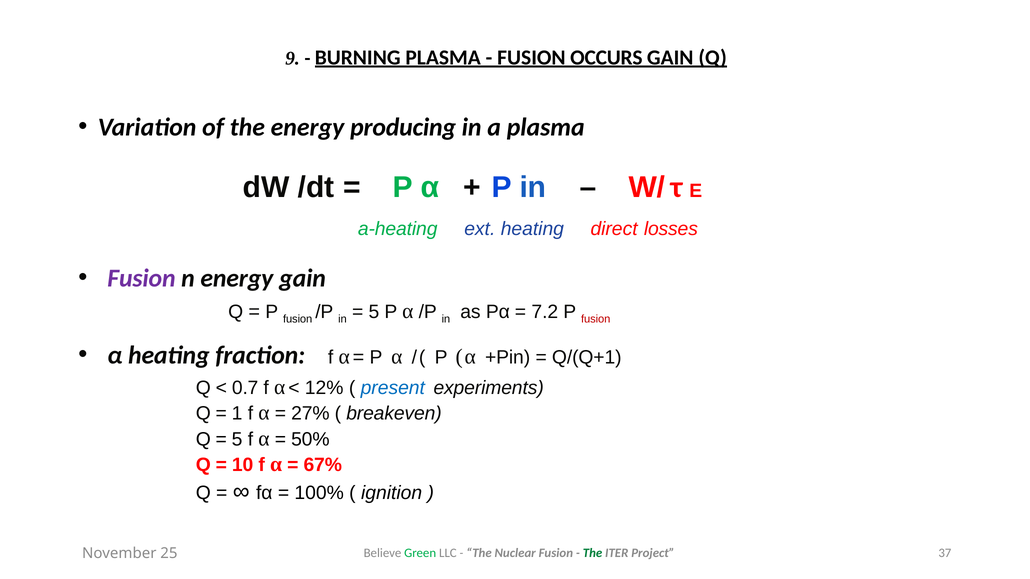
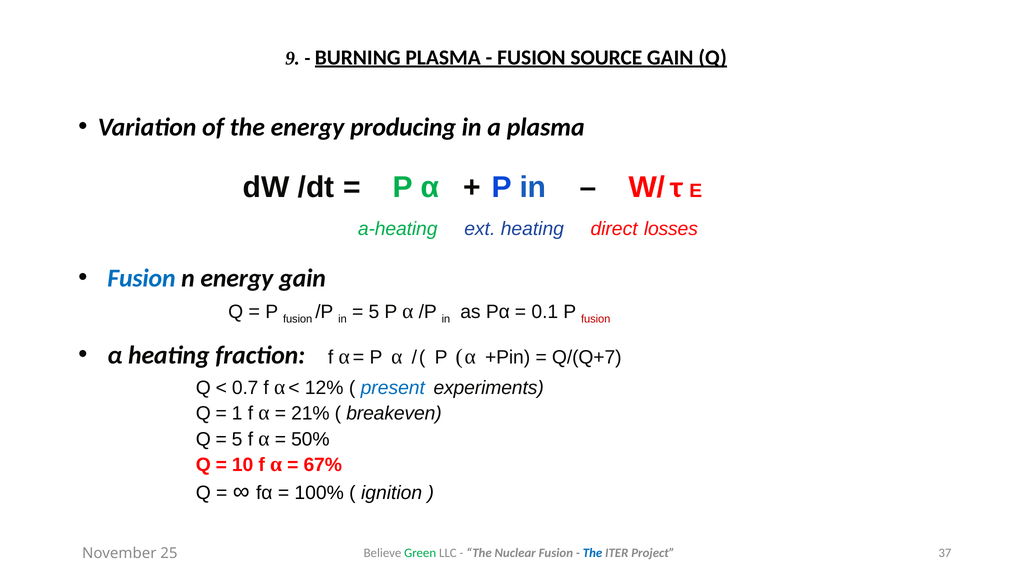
OCCURS: OCCURS -> SOURCE (606, 57)
Fusion colour: purple -> blue (141, 278)
7.2: 7.2 -> 0.1 (545, 312)
Q/(Q+1: Q/(Q+1 -> Q/(Q+7 (587, 358)
27%: 27% -> 21% (310, 414)
The colour: green -> blue (593, 553)
